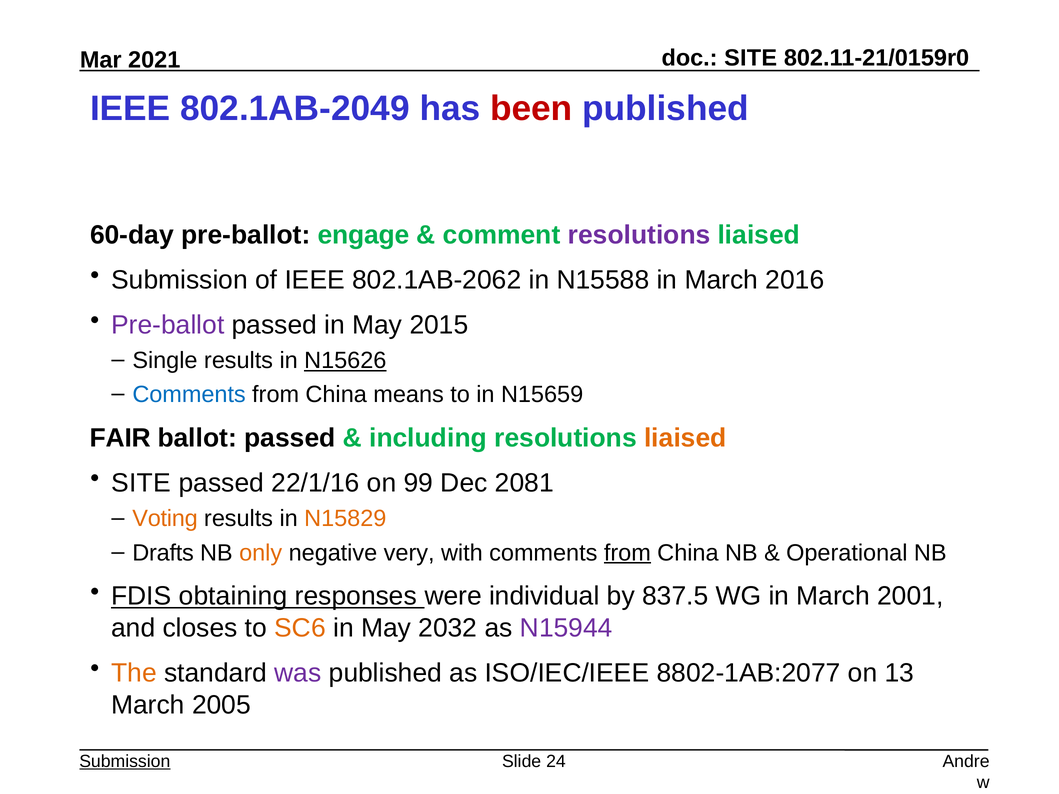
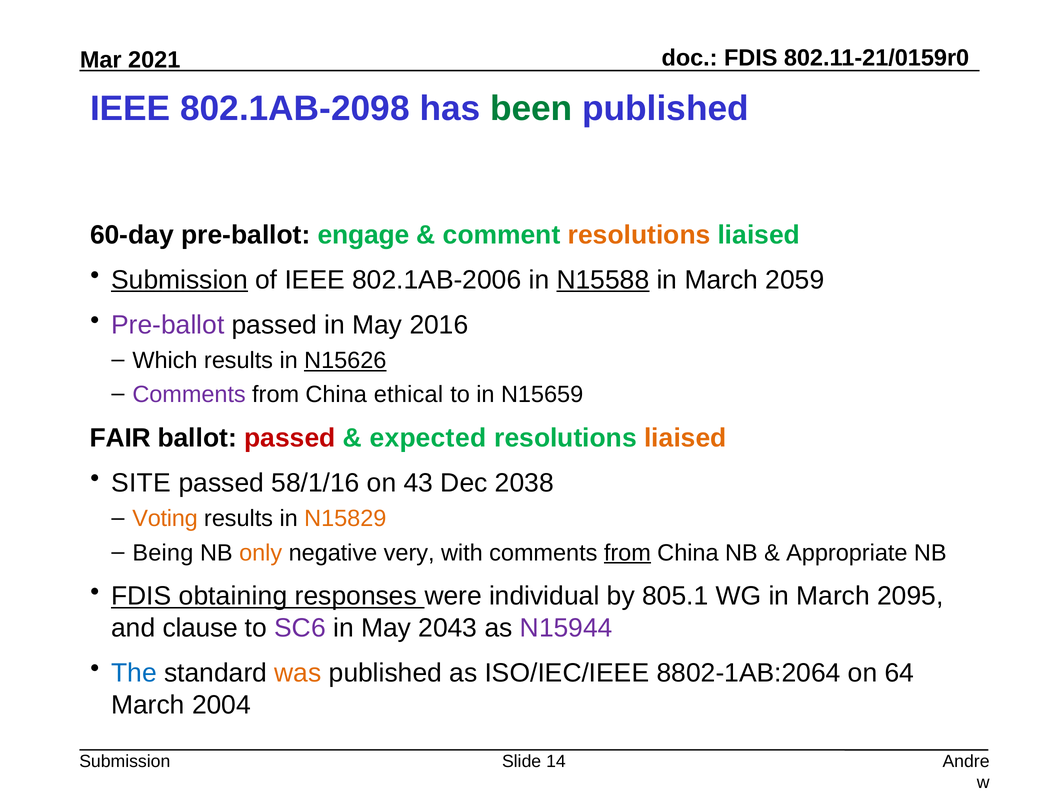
SITE: SITE -> FDIS (751, 58)
802.1AB-2049: 802.1AB-2049 -> 802.1AB-2098 (295, 108)
been colour: red -> green (531, 108)
resolutions colour: purple -> orange (639, 235)
Submission underline: none -> present (180, 280)
802.1AB-2062: 802.1AB-2062 -> 802.1AB-2006 (437, 280)
N15588 underline: none -> present (603, 280)
2016: 2016 -> 2059 (795, 280)
2015: 2015 -> 2016 (439, 325)
Single: Single -> Which (165, 361)
Comments colour: blue -> purple (189, 395)
means: means -> ethical (408, 395)
passed colour: black -> red (290, 438)
including: including -> expected (428, 438)
22/1/16: 22/1/16 -> 58/1/16 (315, 483)
99: 99 -> 43 (418, 483)
2081: 2081 -> 2038 (524, 483)
Drafts: Drafts -> Being (163, 553)
Operational: Operational -> Appropriate (847, 553)
837.5: 837.5 -> 805.1 (675, 596)
2001: 2001 -> 2095 (910, 596)
closes: closes -> clause (200, 628)
SC6 colour: orange -> purple (300, 628)
2032: 2032 -> 2043 (448, 628)
The colour: orange -> blue (134, 673)
was colour: purple -> orange (298, 673)
8802-1AB:2077: 8802-1AB:2077 -> 8802-1AB:2064 (749, 673)
13: 13 -> 64 (899, 673)
2005: 2005 -> 2004 (221, 705)
Submission underline: present -> none (125, 762)
24: 24 -> 14 (556, 762)
